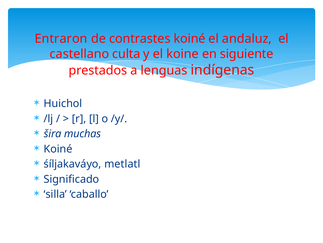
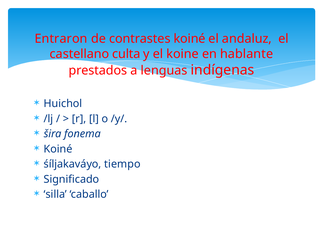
siguiente: siguiente -> hablante (247, 54)
muchas: muchas -> fonema (82, 133)
metlatl: metlatl -> tiempo (122, 164)
